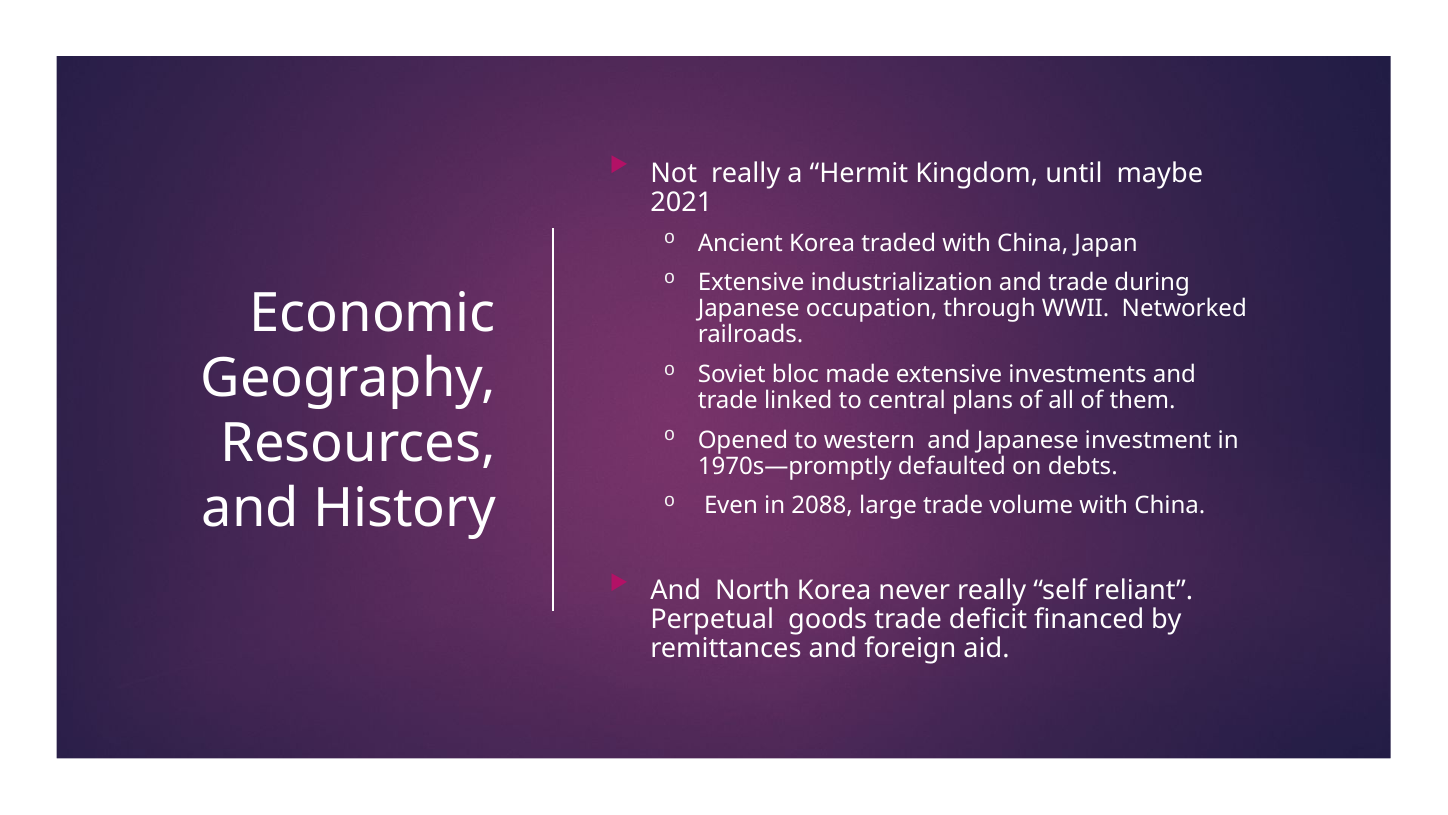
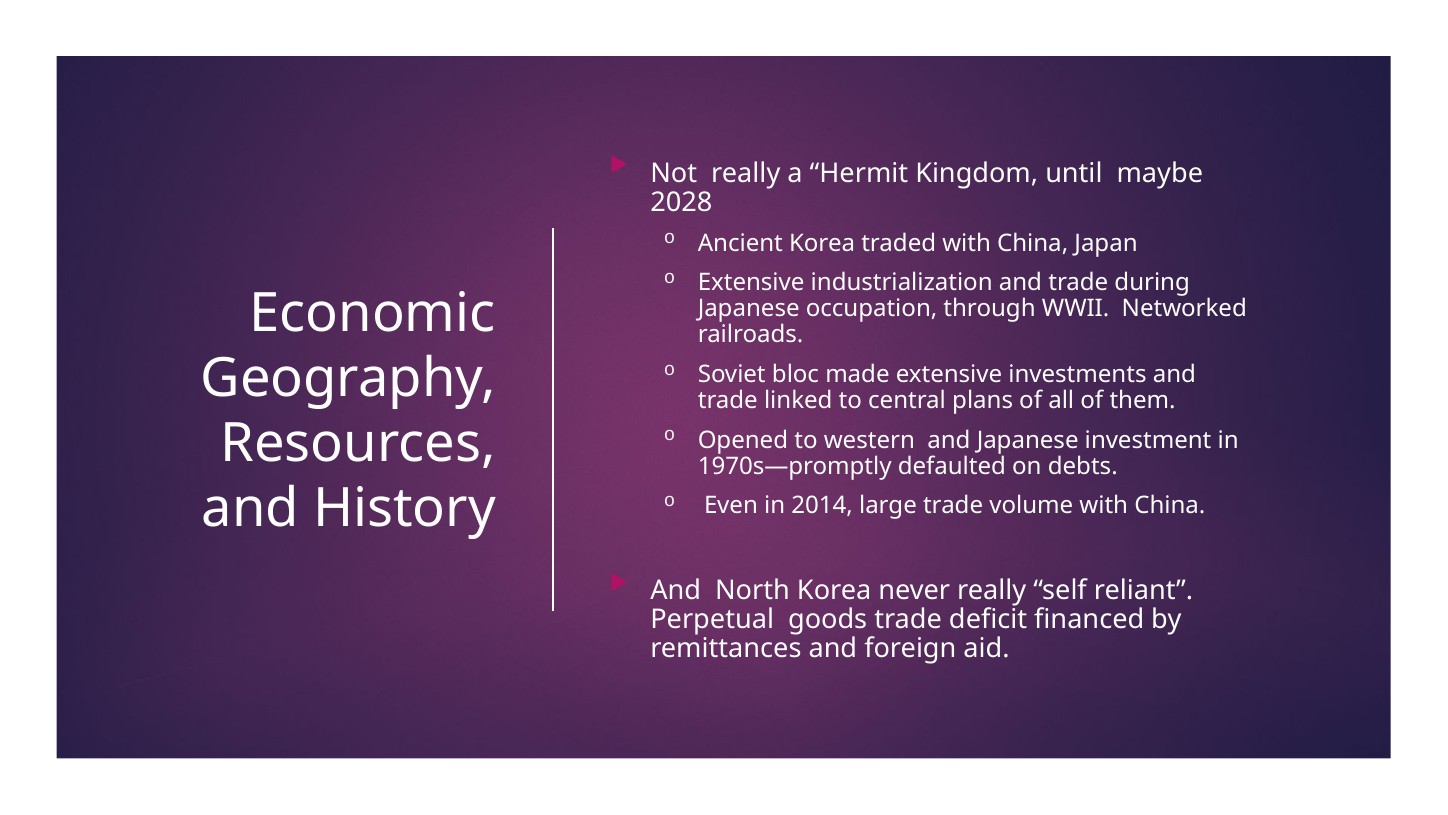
2021: 2021 -> 2028 (681, 202)
2088: 2088 -> 2014 (822, 506)
